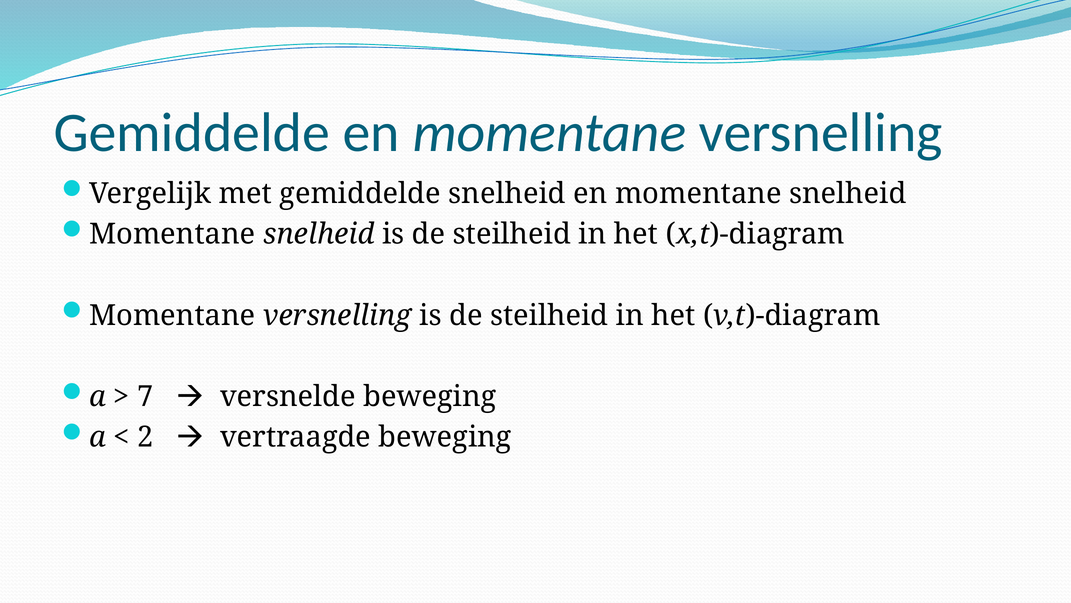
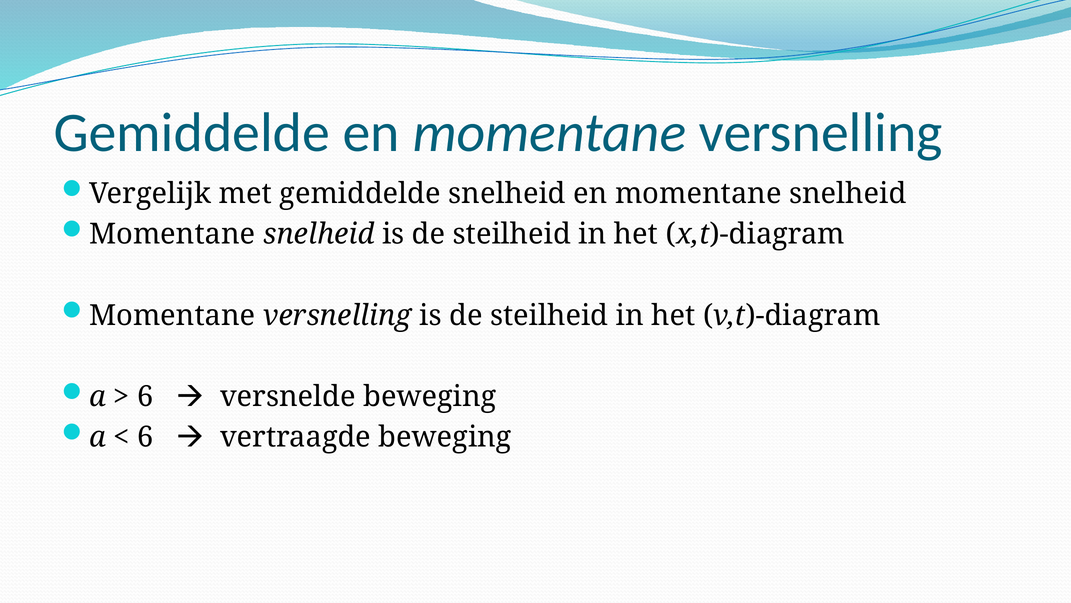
7: 7 -> 6 (145, 396)
2: 2 -> 6 (145, 437)
